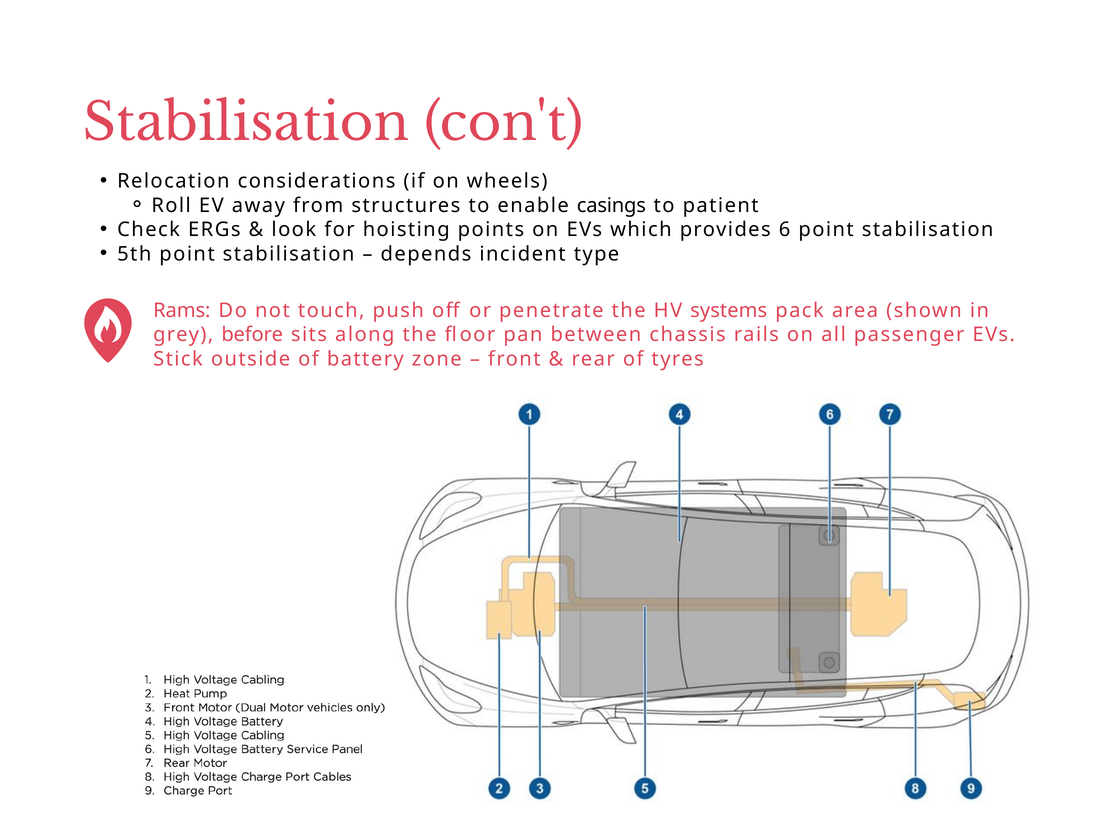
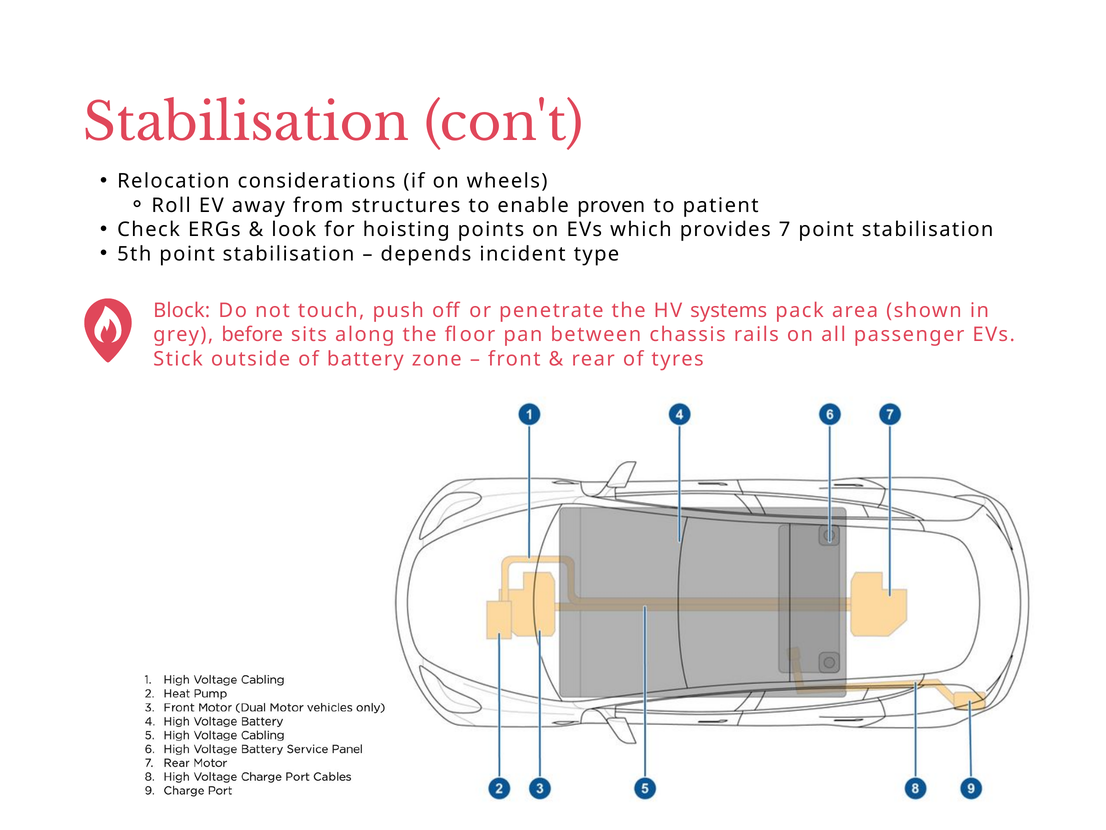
casings: casings -> proven (611, 205)
6: 6 -> 7 (785, 230)
Rams: Rams -> Block (182, 310)
